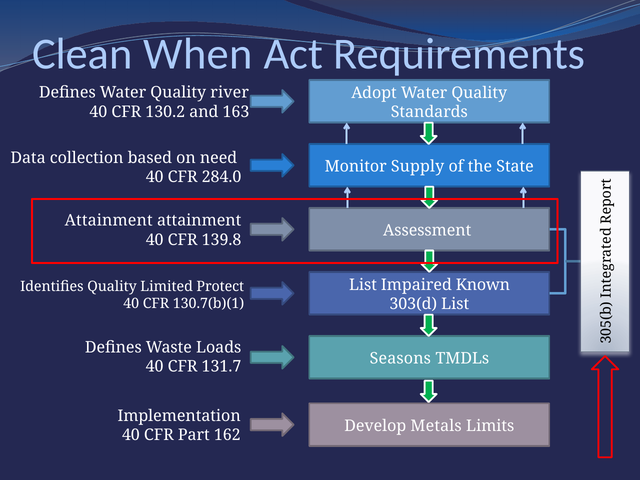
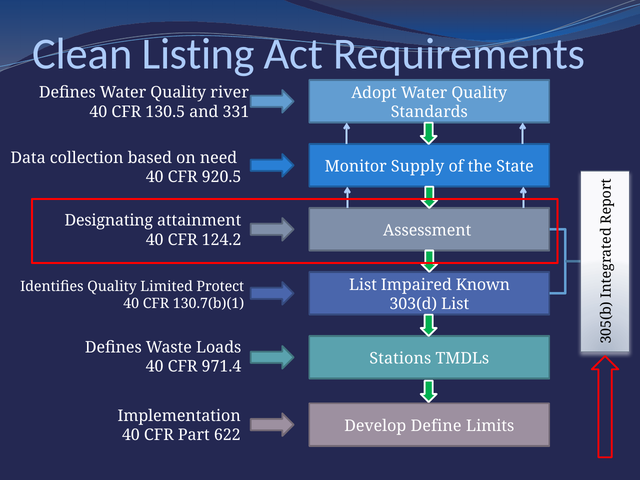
When: When -> Listing (198, 54)
130.2: 130.2 -> 130.5 (165, 112)
163: 163 -> 331 (236, 112)
284.0: 284.0 -> 920.5 (222, 177)
Attainment: Attainment -> Designating (109, 221)
139.8: 139.8 -> 124.2 (222, 240)
Seasons: Seasons -> Stations (400, 358)
131.7: 131.7 -> 971.4 (221, 366)
Metals: Metals -> Define (436, 426)
162: 162 -> 622 (227, 435)
